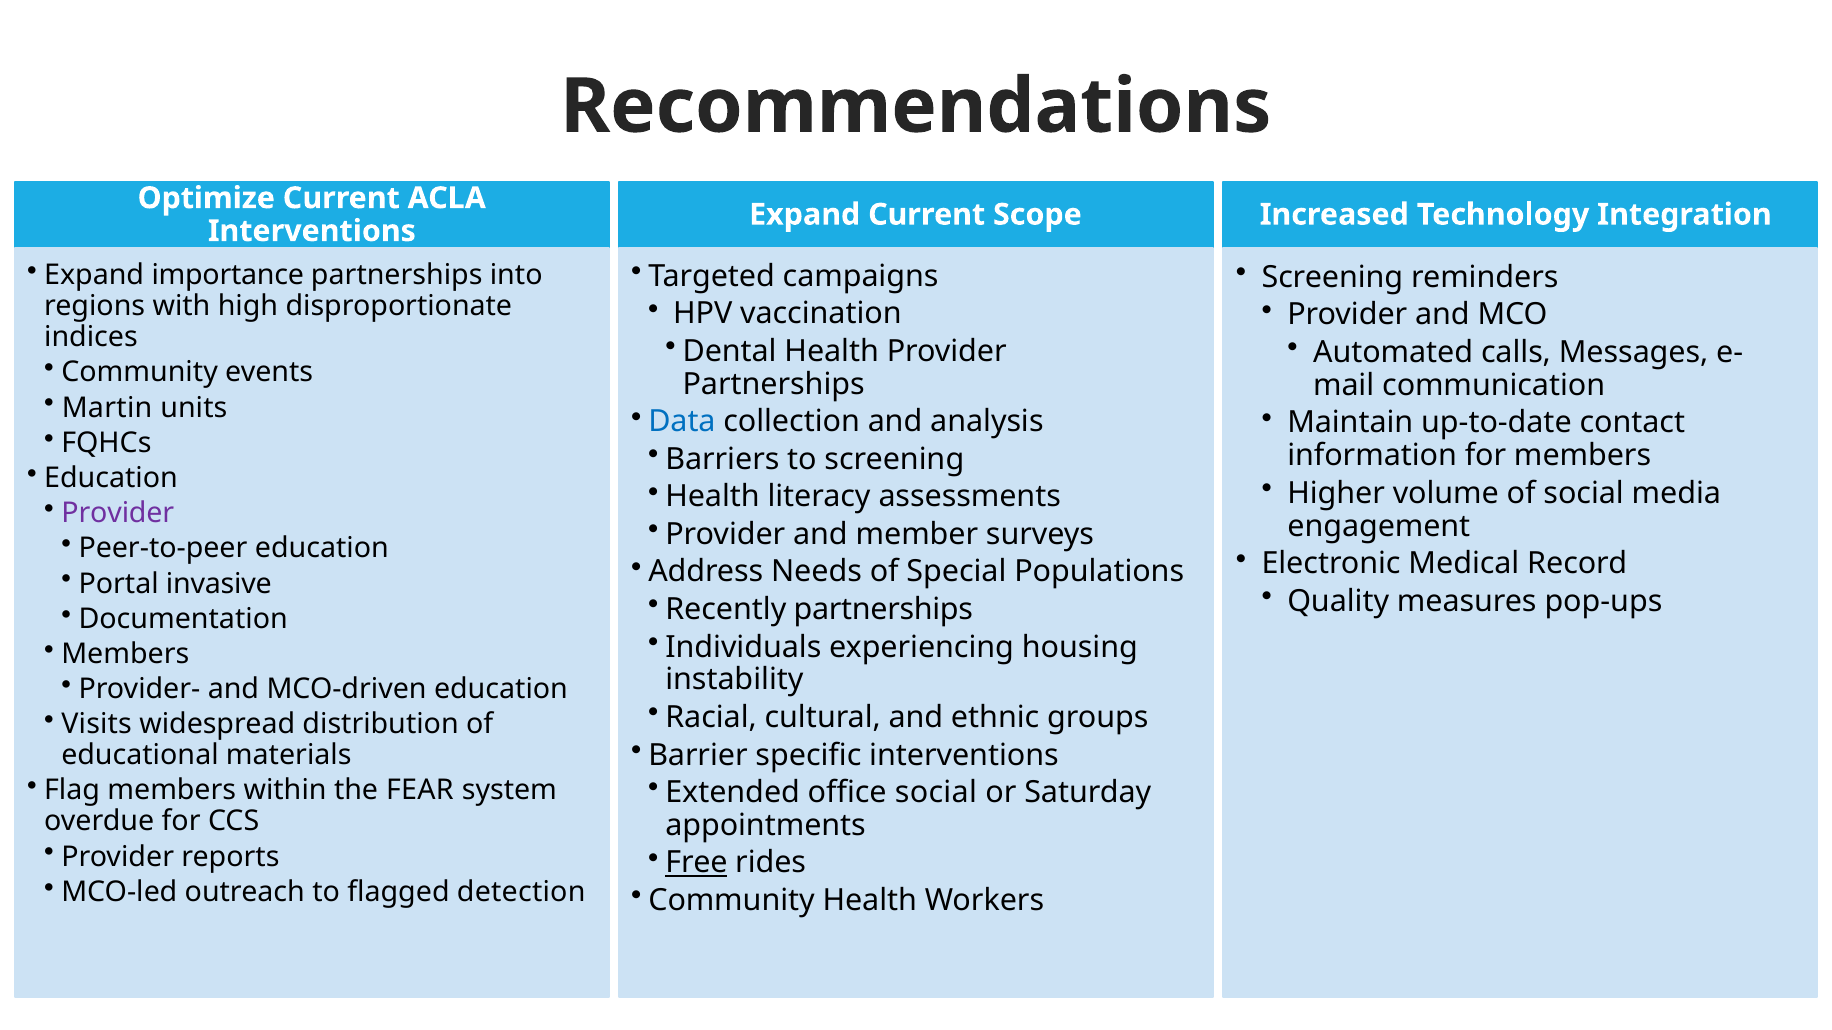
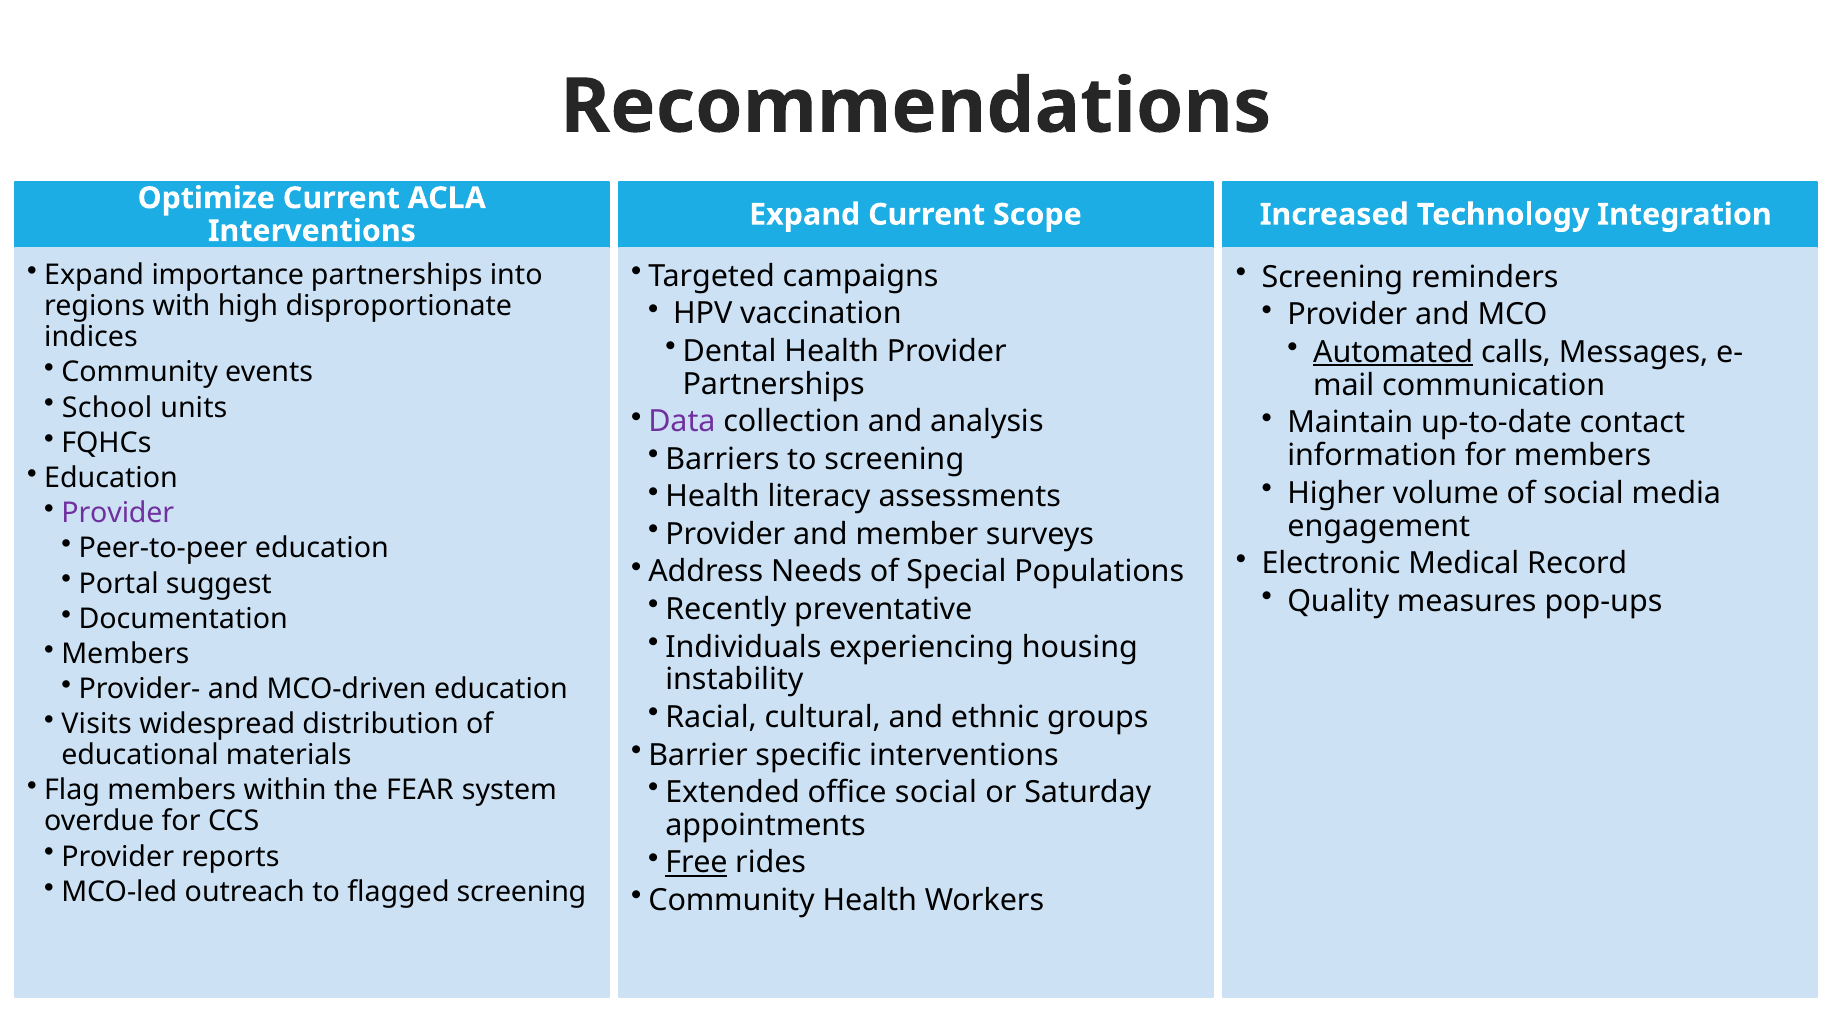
Automated underline: none -> present (1393, 352)
Martin: Martin -> School (107, 408)
Data colour: blue -> purple (682, 422)
invasive: invasive -> suggest (219, 584)
Recently partnerships: partnerships -> preventative (883, 610)
flagged detection: detection -> screening (521, 892)
